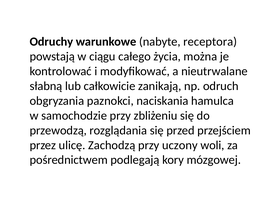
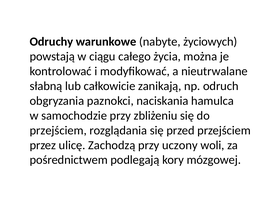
receptora: receptora -> życiowych (210, 42)
przewodzą: przewodzą -> przejściem (58, 131)
